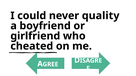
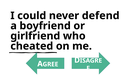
quality: quality -> defend (101, 16)
